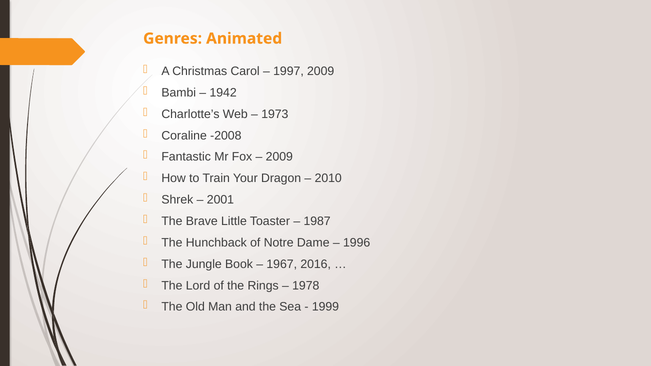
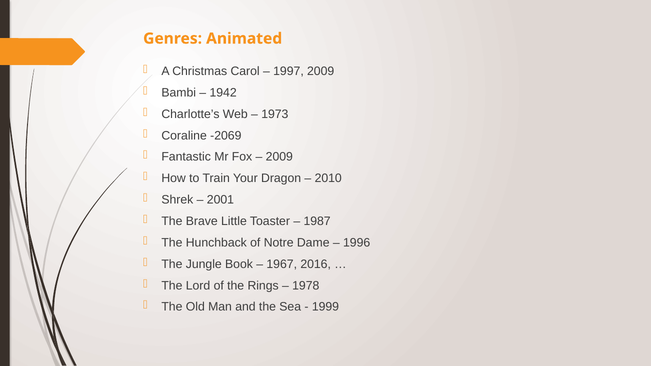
-2008: -2008 -> -2069 (226, 136)
